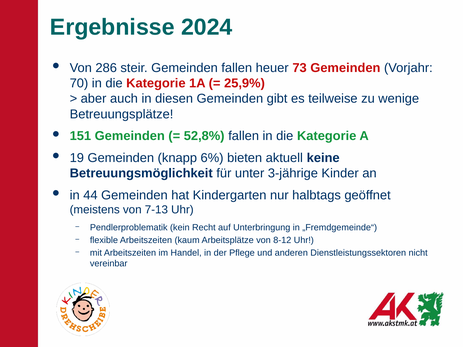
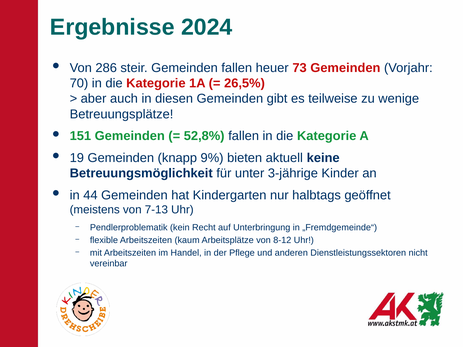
25,9%: 25,9% -> 26,5% (244, 83)
6%: 6% -> 9% (212, 158)
